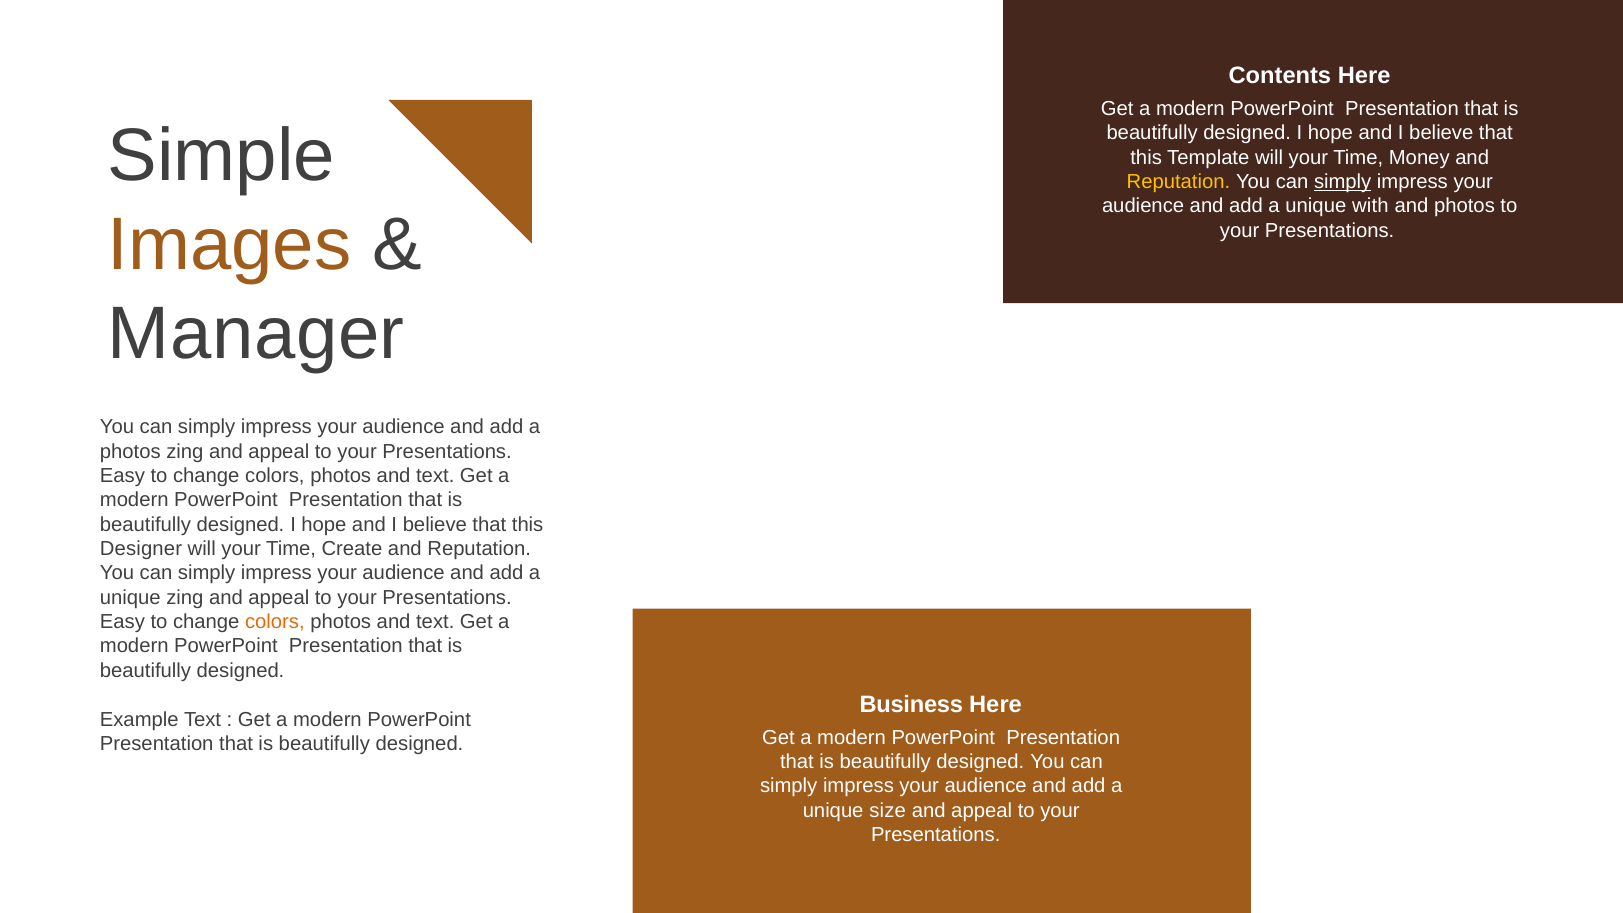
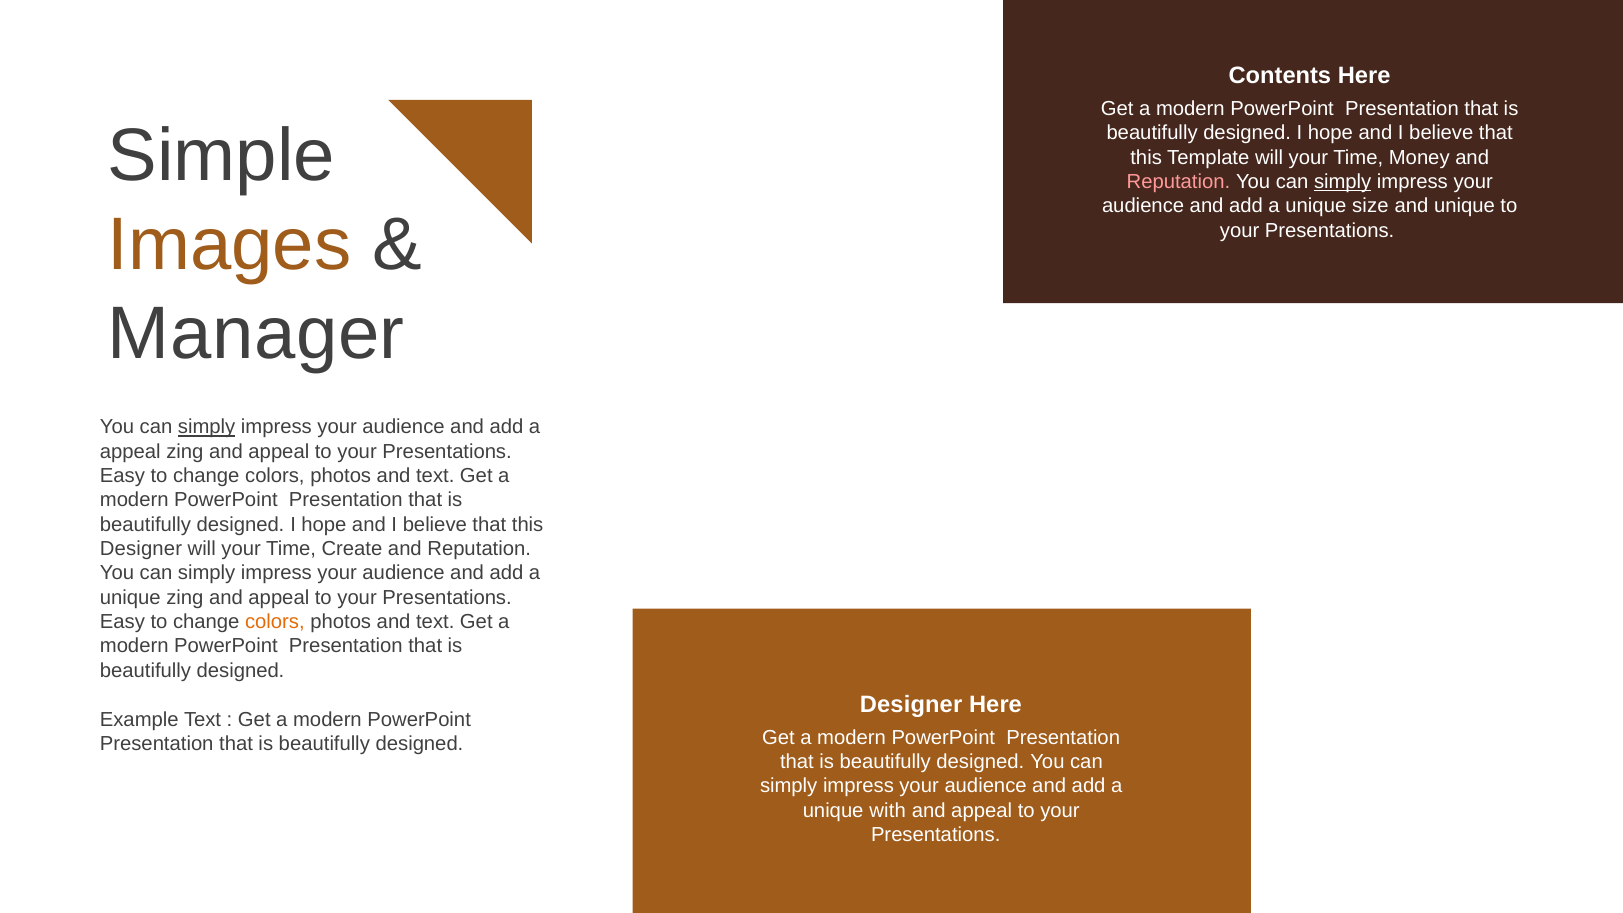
Reputation colour: yellow -> pink (1178, 182)
with: with -> size (1370, 206)
and photos: photos -> unique (1464, 206)
simply underline: none -> present (207, 427)
photos: photos -> appeal (130, 451)
Business: Business -> Designer (911, 705)
size: size -> with (888, 810)
